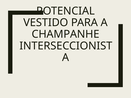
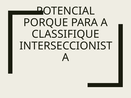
VESTIDO: VESTIDO -> PORQUE (46, 23)
CHAMPANHE: CHAMPANHE -> CLASSIFIQUE (65, 34)
